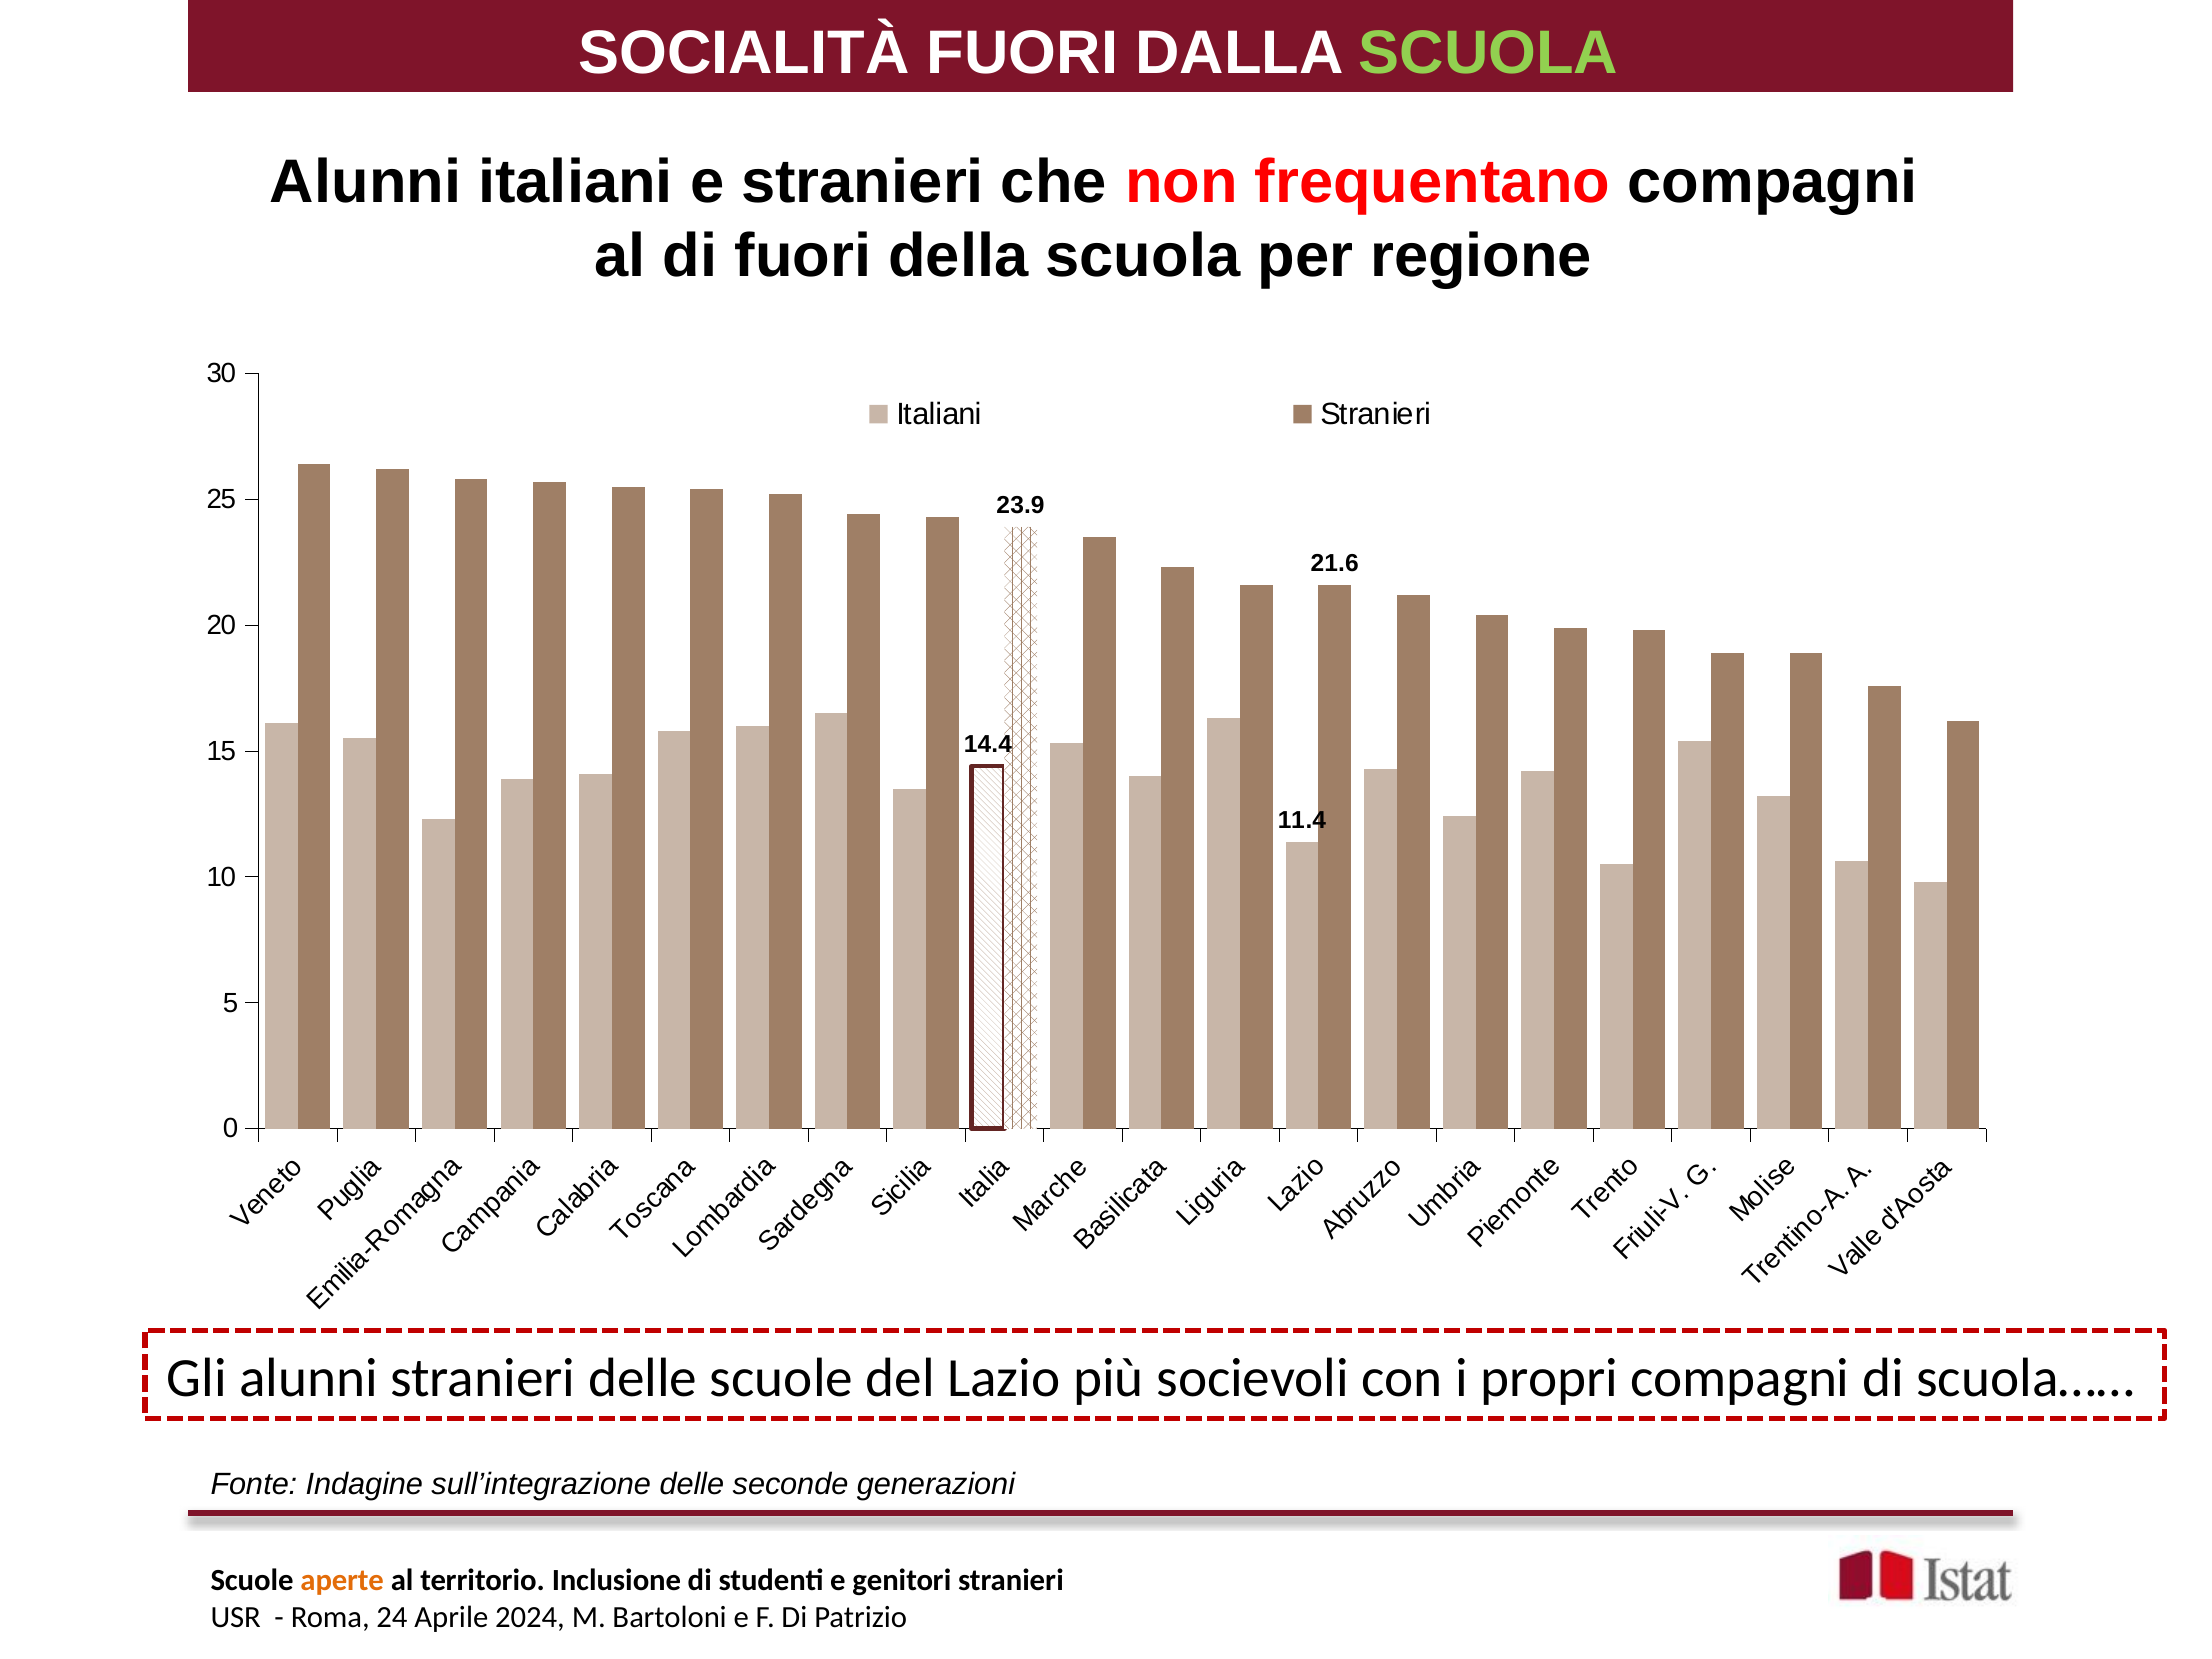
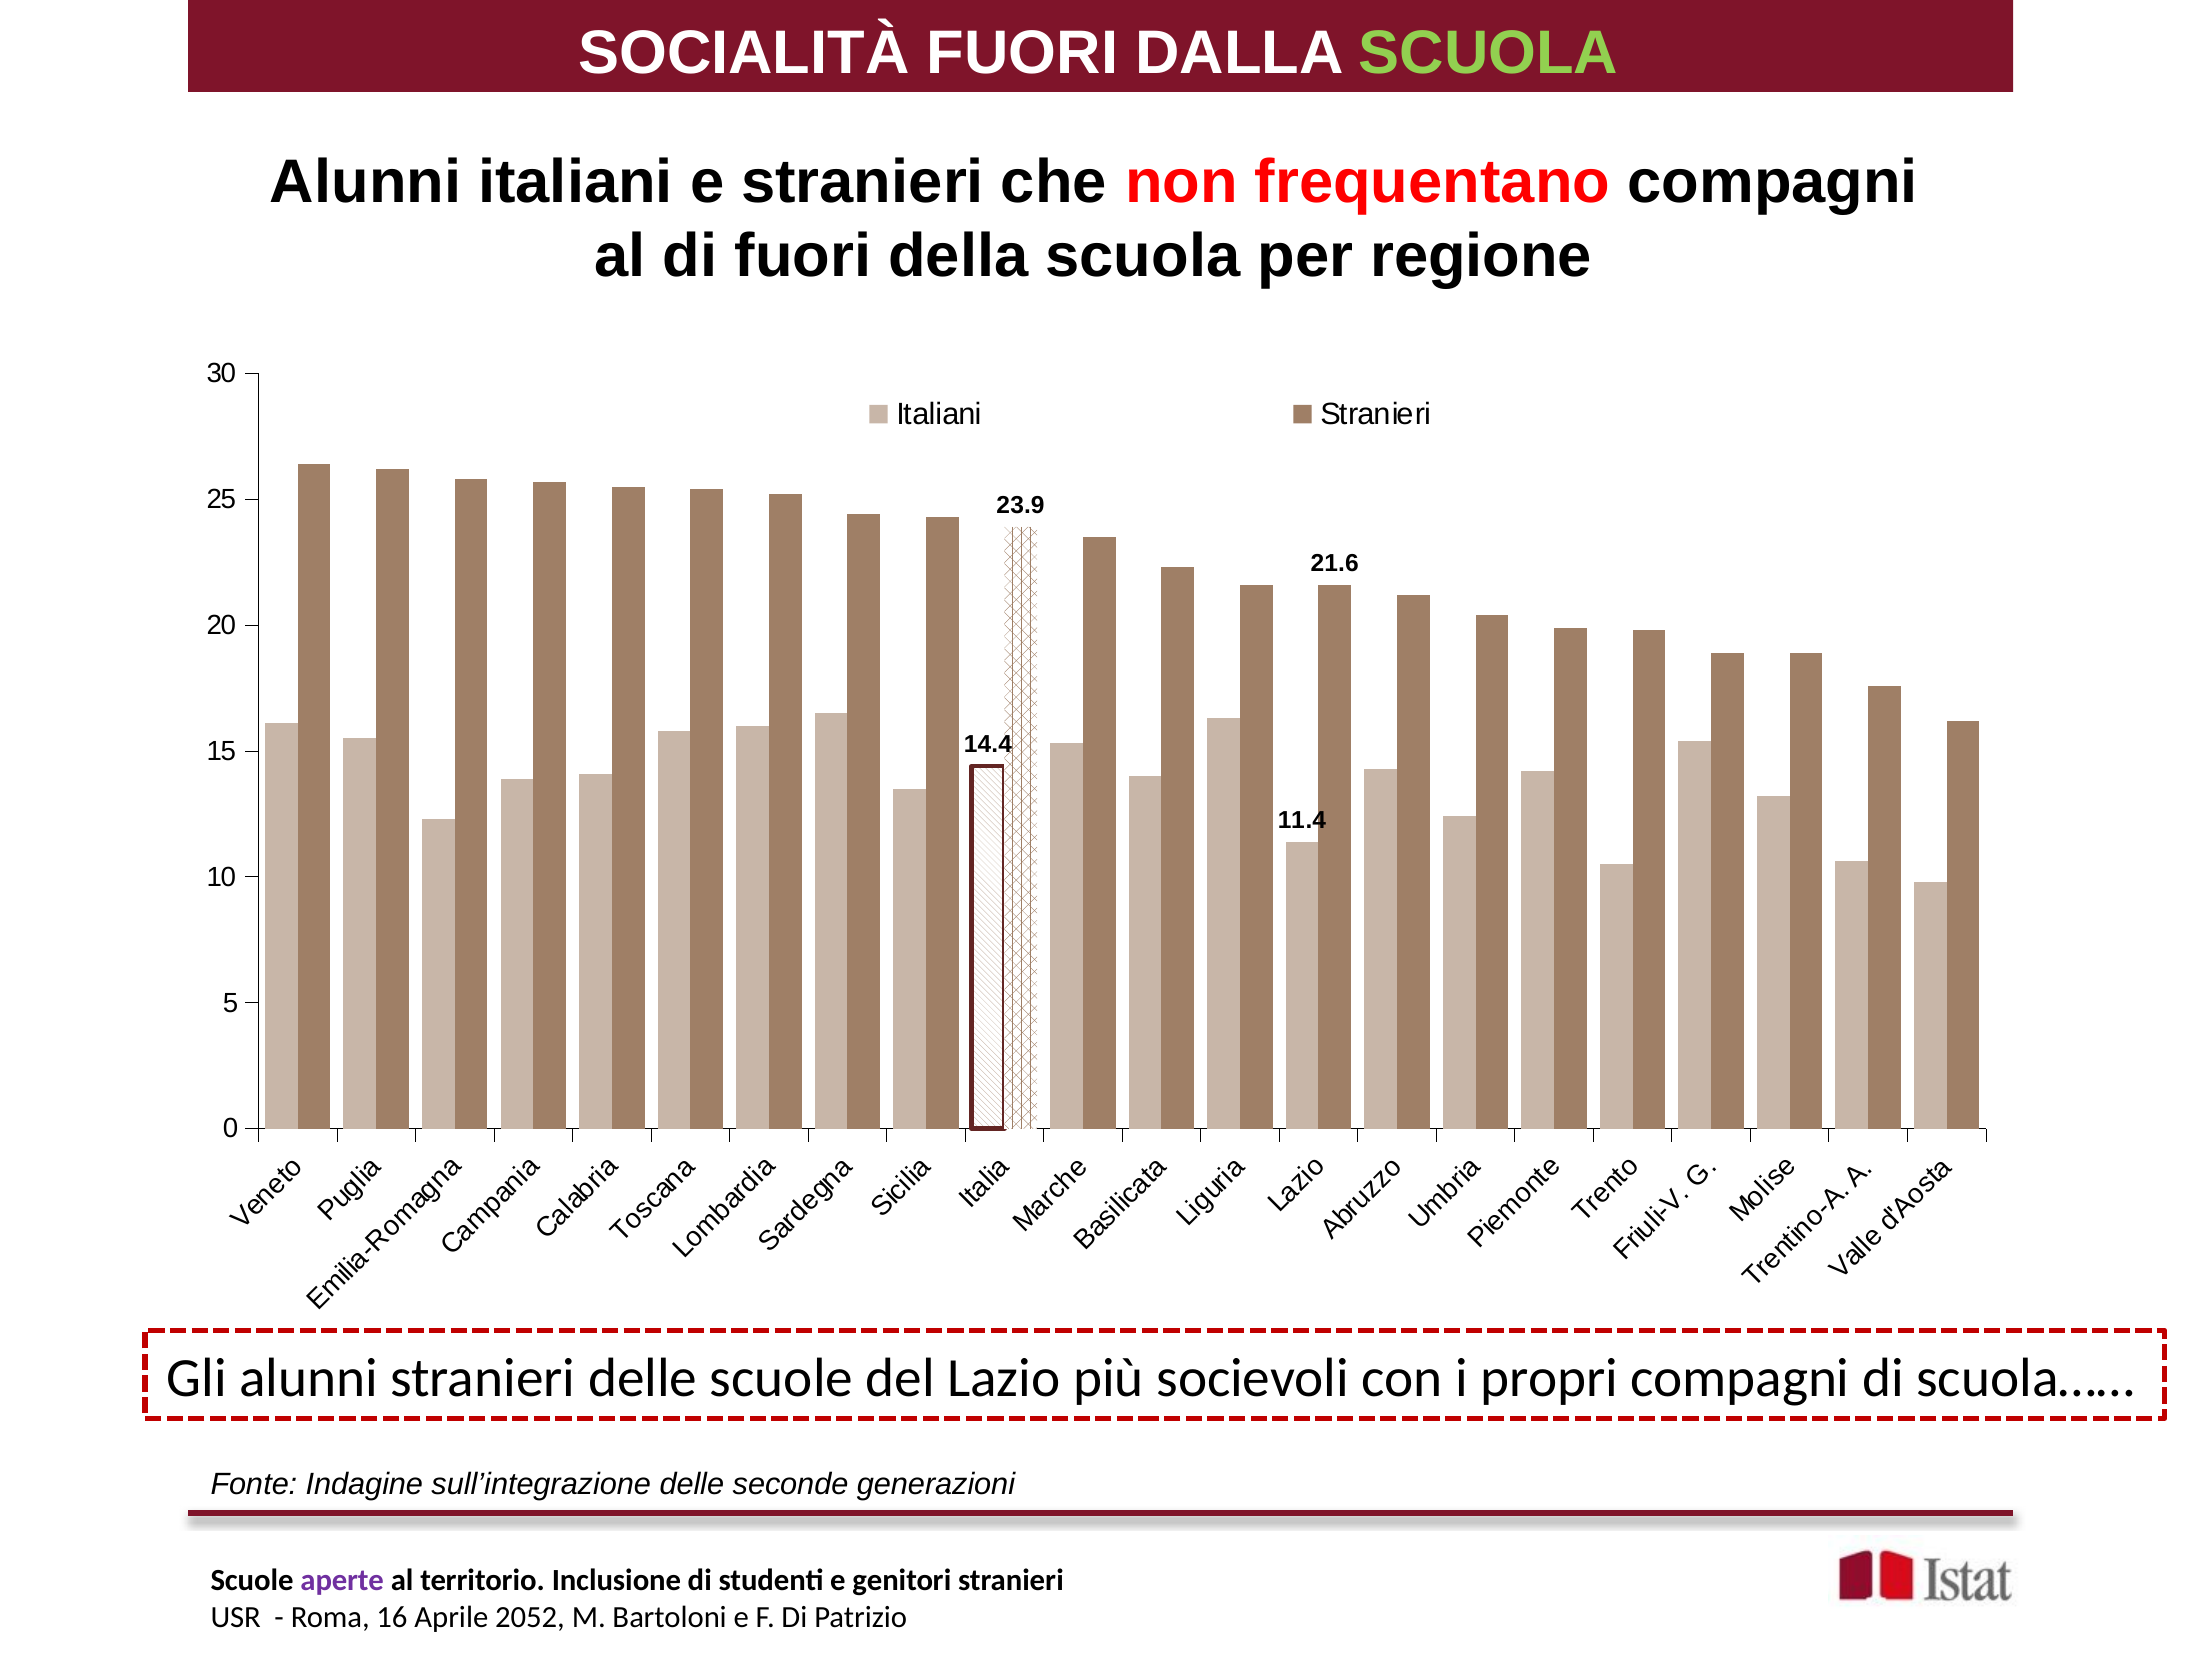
aperte colour: orange -> purple (342, 1581)
24: 24 -> 16 (392, 1618)
2024: 2024 -> 2052 (530, 1618)
